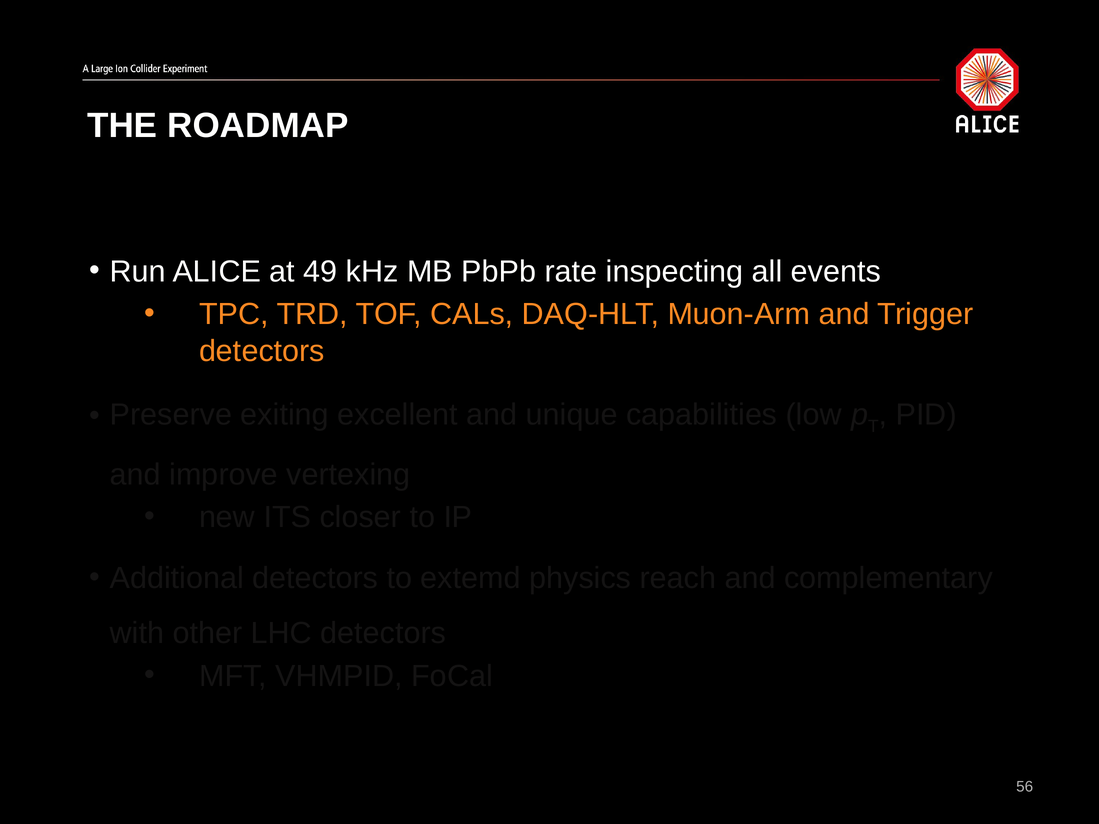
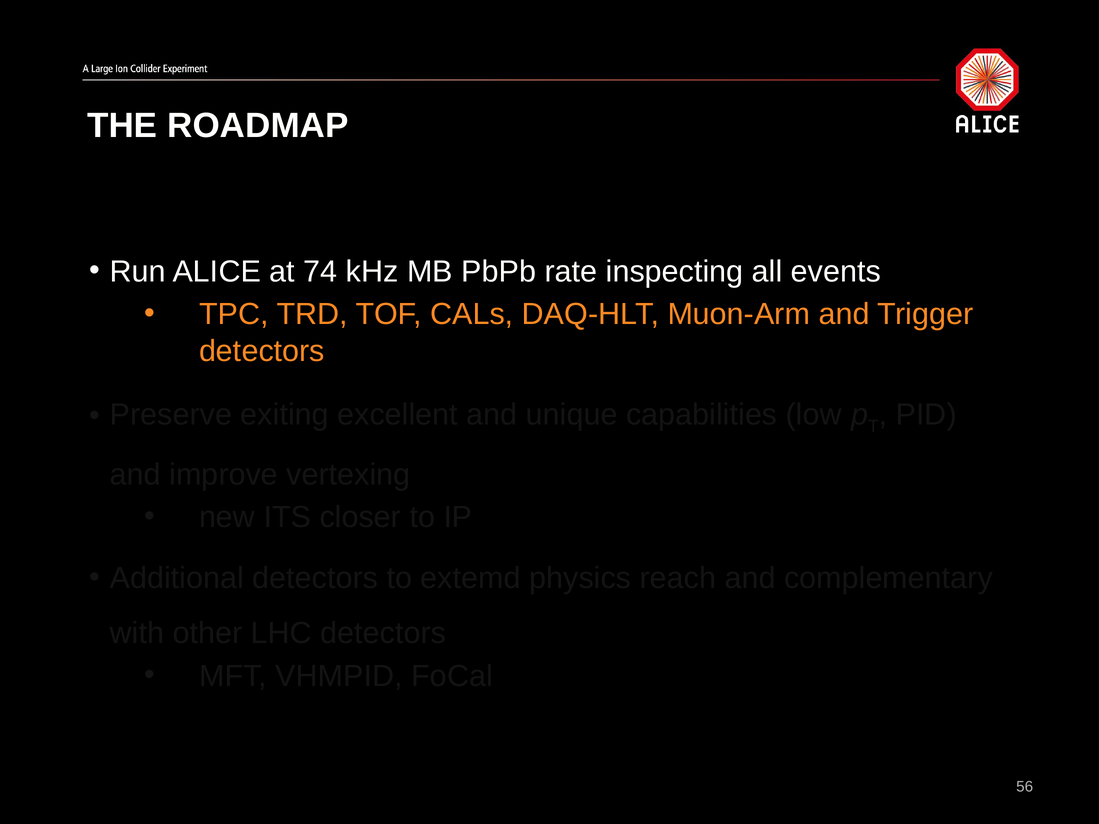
49: 49 -> 74 (320, 272)
